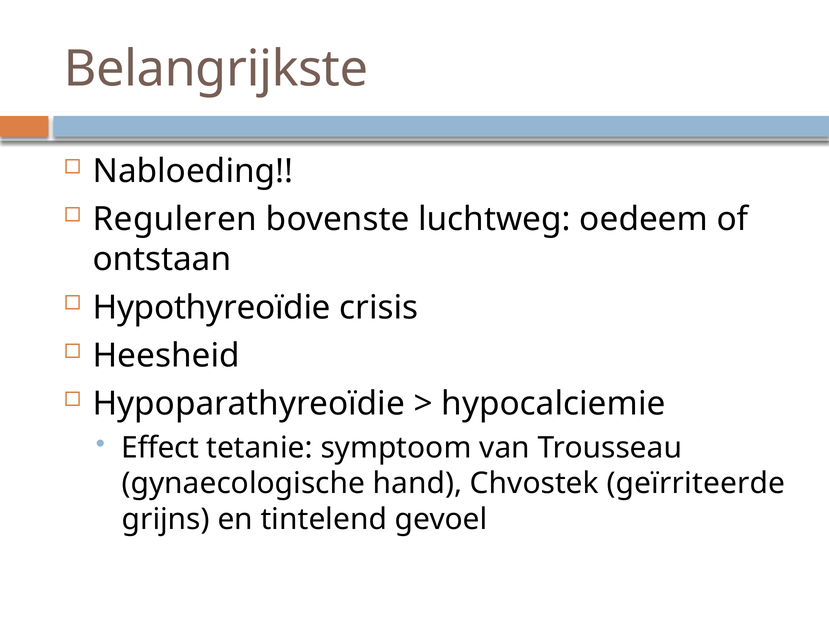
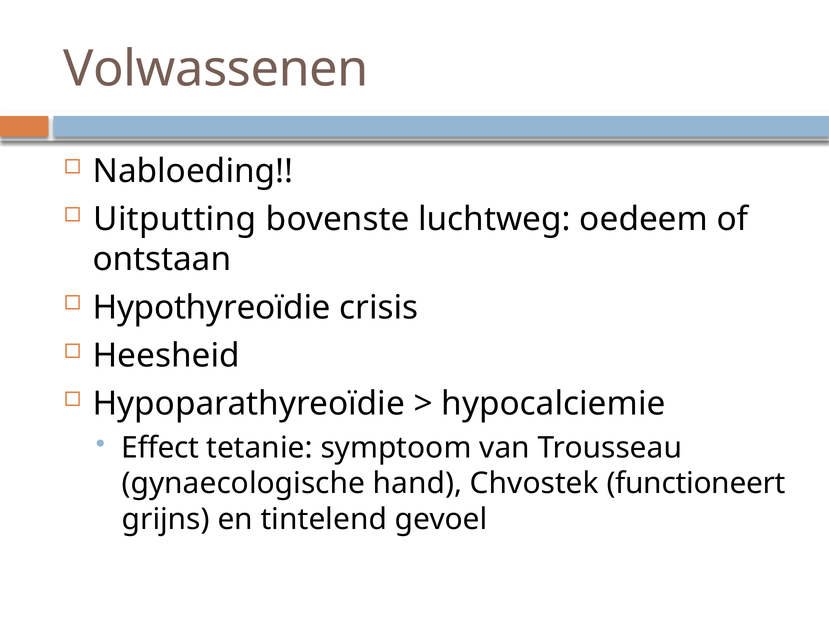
Belangrijkste: Belangrijkste -> Volwassenen (216, 69)
Reguleren: Reguleren -> Uitputting (175, 220)
geïrriteerde: geïrriteerde -> functioneert (696, 484)
